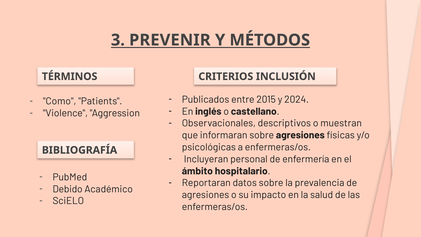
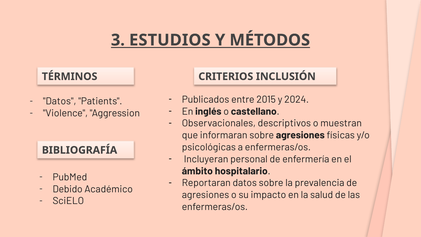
PREVENIR: PREVENIR -> ESTUDIOS (170, 40)
Como: Como -> Datos (60, 101)
